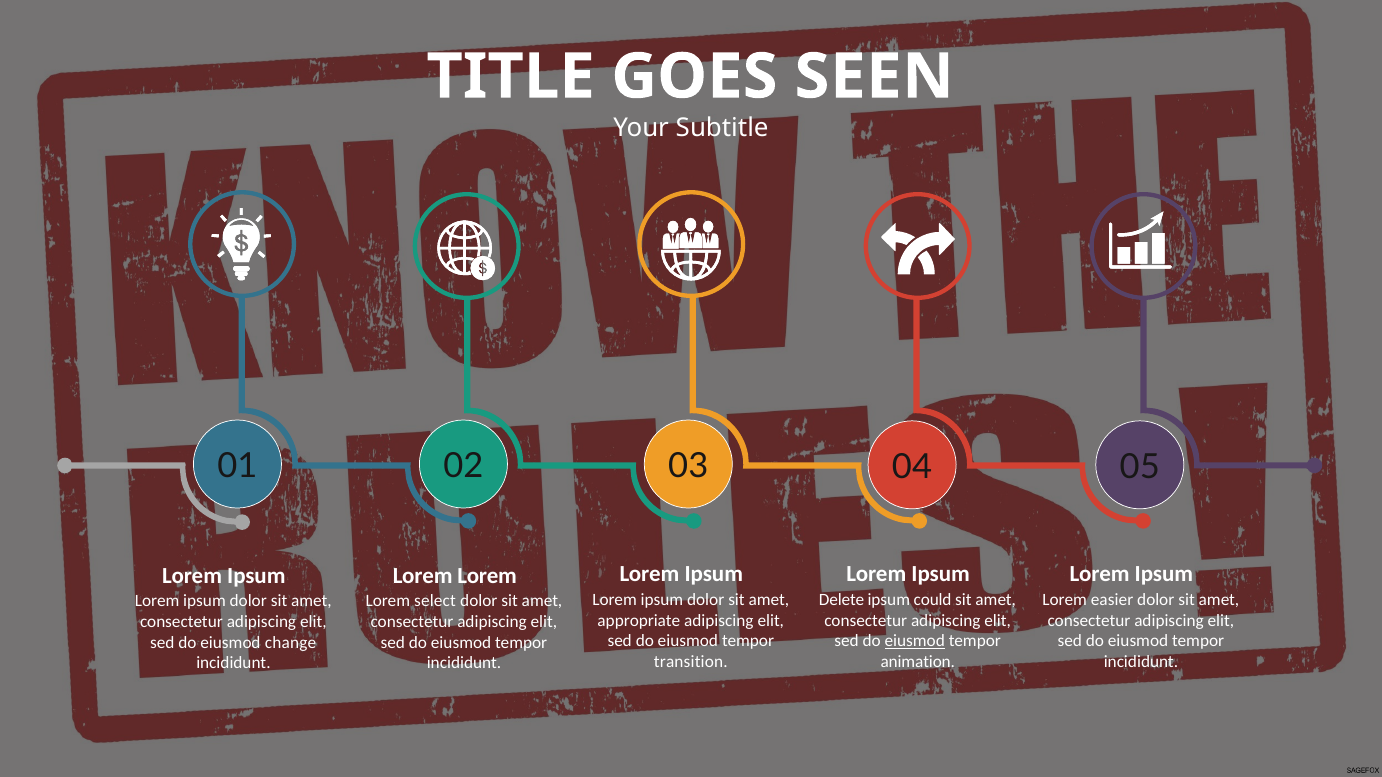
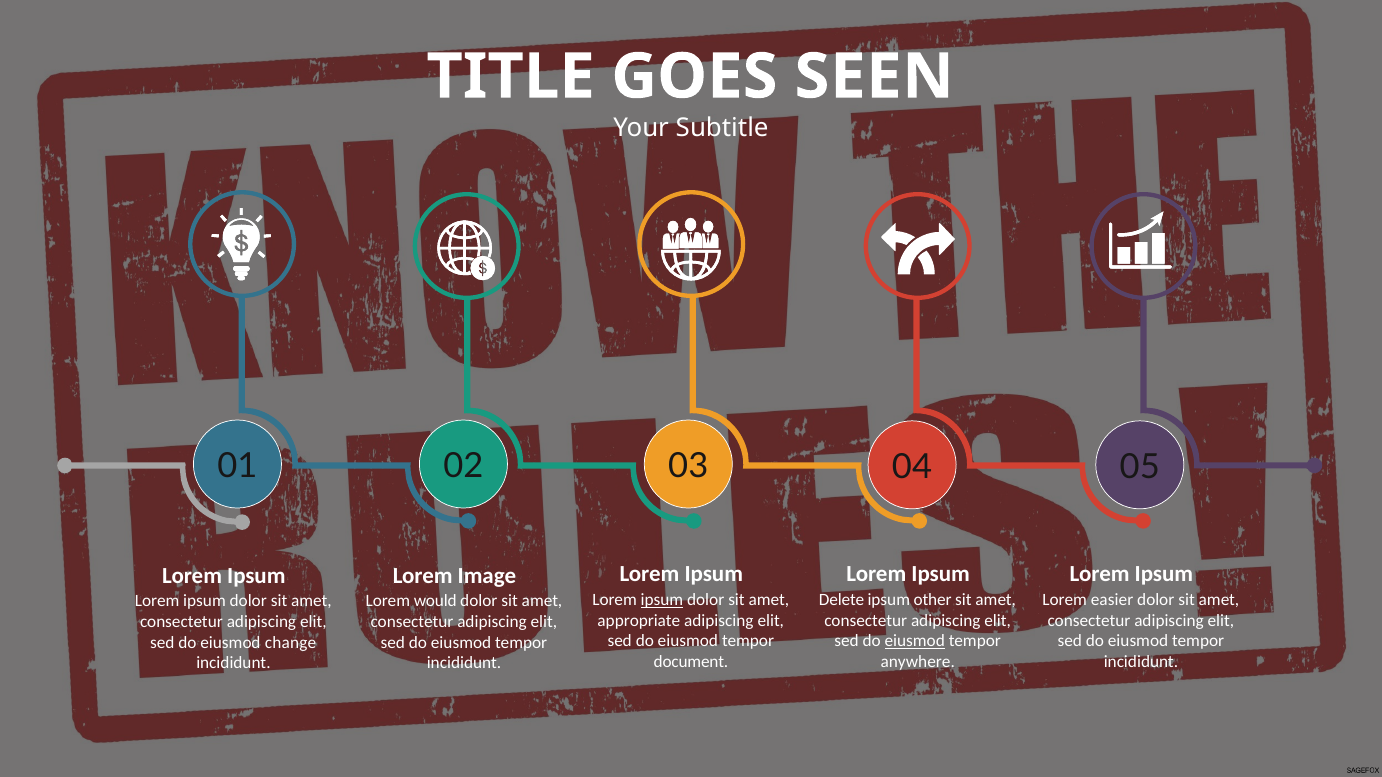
Lorem: Lorem -> Image (487, 576)
ipsum underline: none -> present (662, 600)
could: could -> other (933, 600)
select: select -> would (435, 601)
transition: transition -> document (691, 662)
animation: animation -> anywhere (918, 662)
